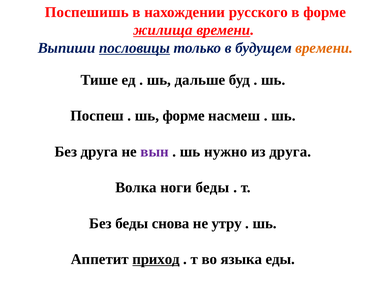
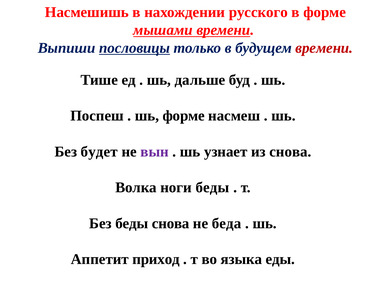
Поспешишь: Поспешишь -> Насмешишь (87, 12)
жилища: жилища -> мышами (163, 30)
времени colour: orange -> red (324, 48)
Без друга: друга -> будет (99, 152)
нужно: нужно -> узнает (226, 152)
из друга: друга -> снова (290, 152)
утру: утру -> беда (227, 223)
приход underline: present -> none (156, 259)
